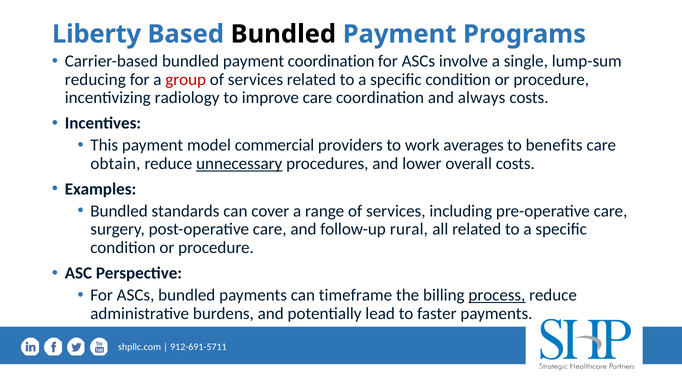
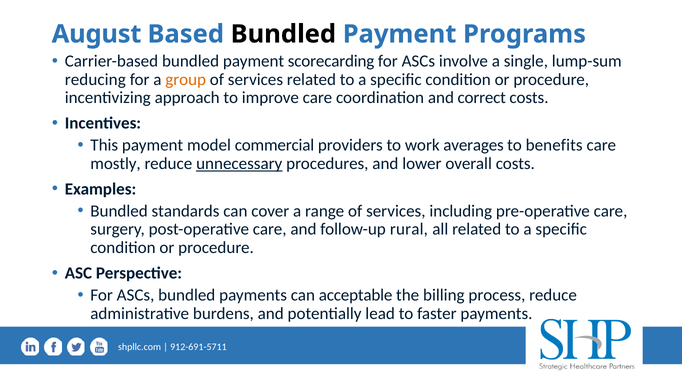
Liberty: Liberty -> August (97, 34)
payment coordination: coordination -> scorecarding (331, 61)
group colour: red -> orange (186, 80)
radiology: radiology -> approach (187, 98)
always: always -> correct (482, 98)
obtain: obtain -> mostly (116, 164)
timeframe: timeframe -> acceptable (356, 296)
process underline: present -> none (497, 296)
